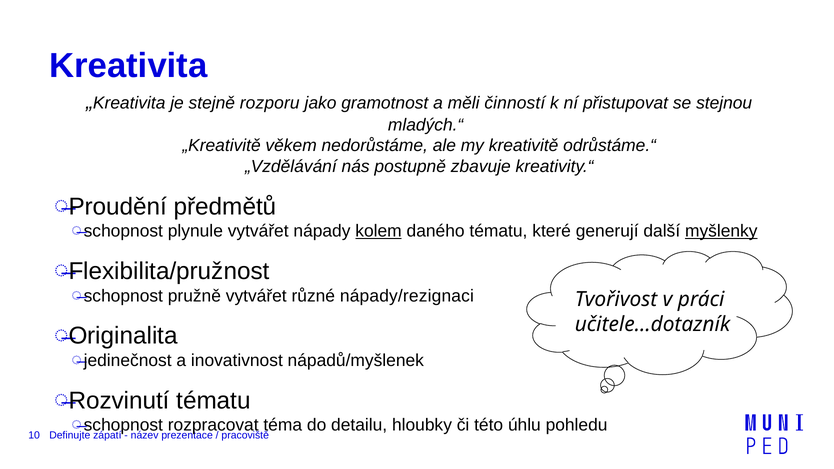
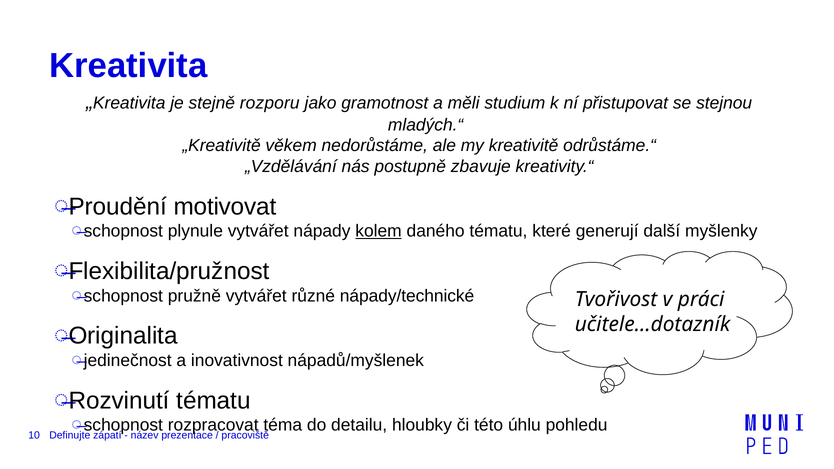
činností: činností -> studium (515, 103)
předmětů: předmětů -> motivovat (225, 207)
myšlenky underline: present -> none (721, 231)
nápady/rezignaci: nápady/rezignaci -> nápady/technické (407, 296)
